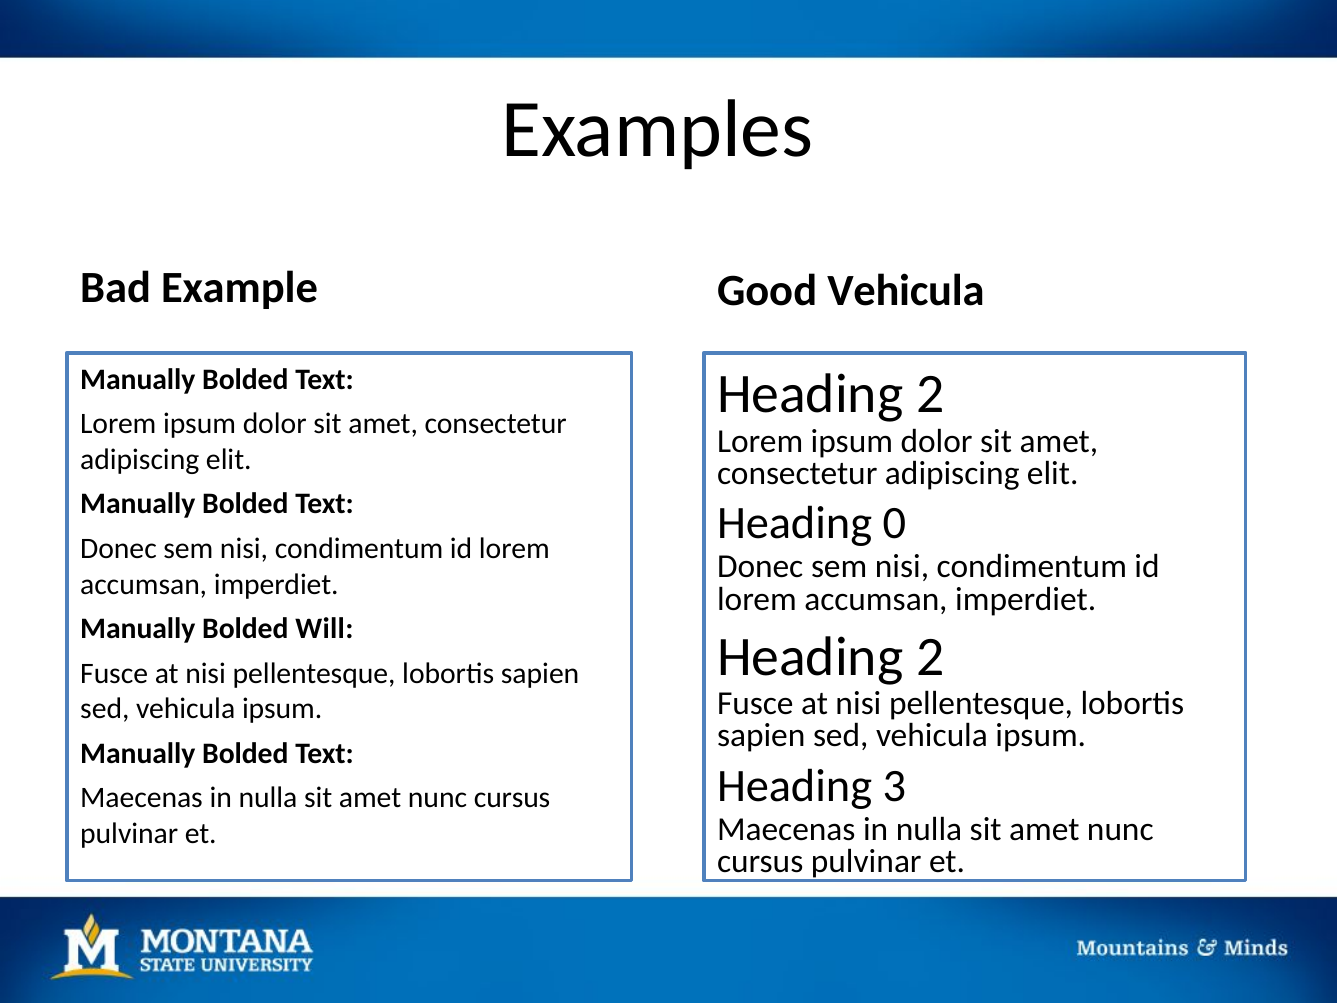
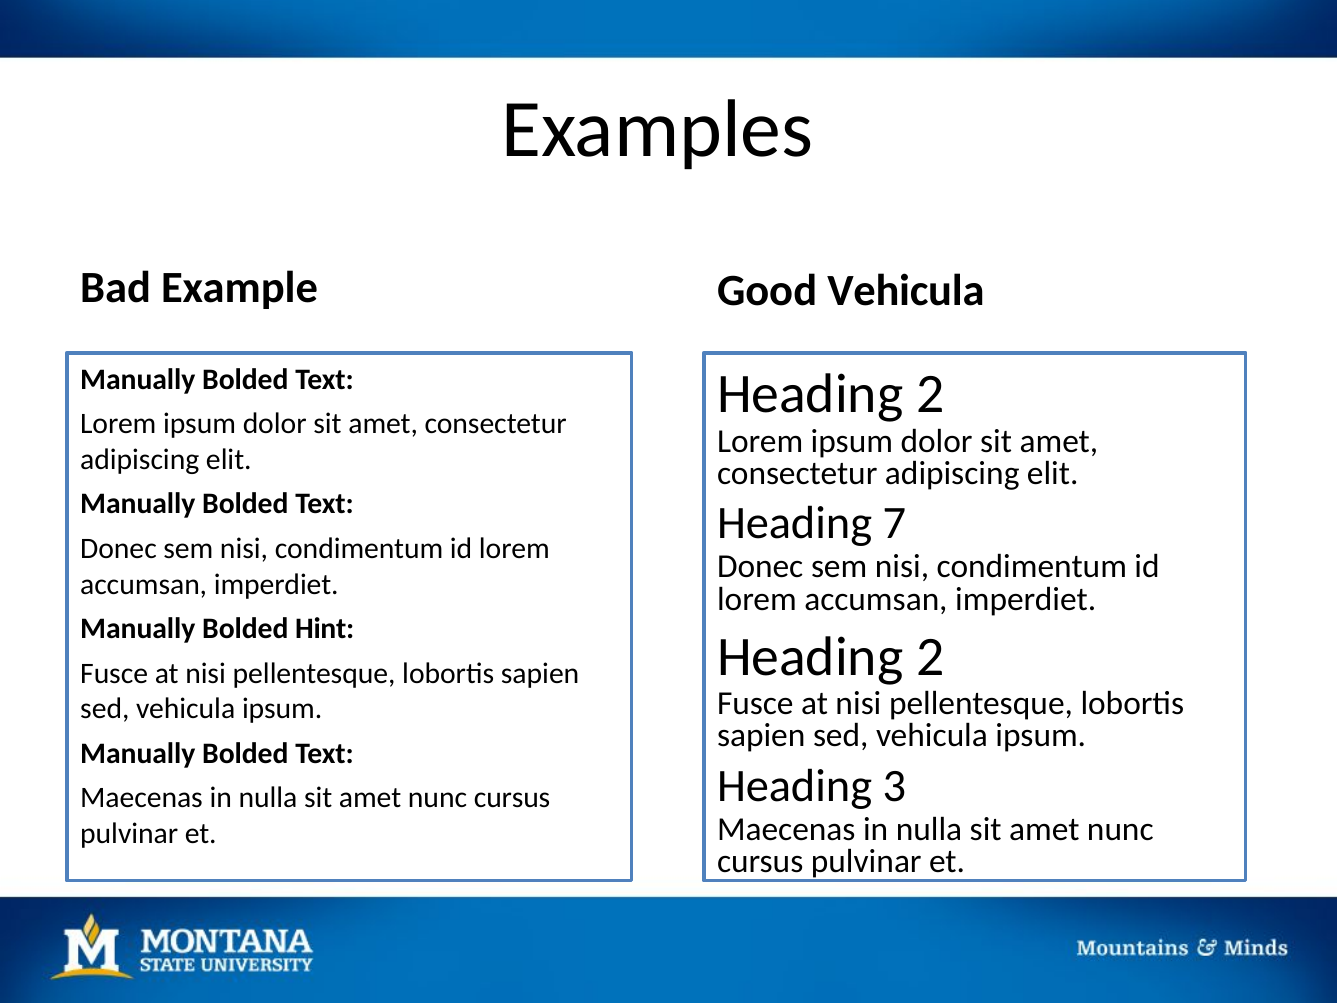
0: 0 -> 7 (894, 523)
Will: Will -> Hint (325, 629)
